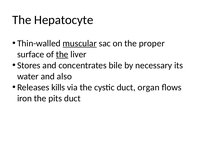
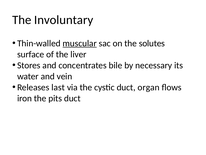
Hepatocyte: Hepatocyte -> Involuntary (64, 20)
proper: proper -> solutes (152, 43)
the underline: present -> none (62, 54)
also: also -> vein (64, 76)
kills: kills -> last (58, 87)
